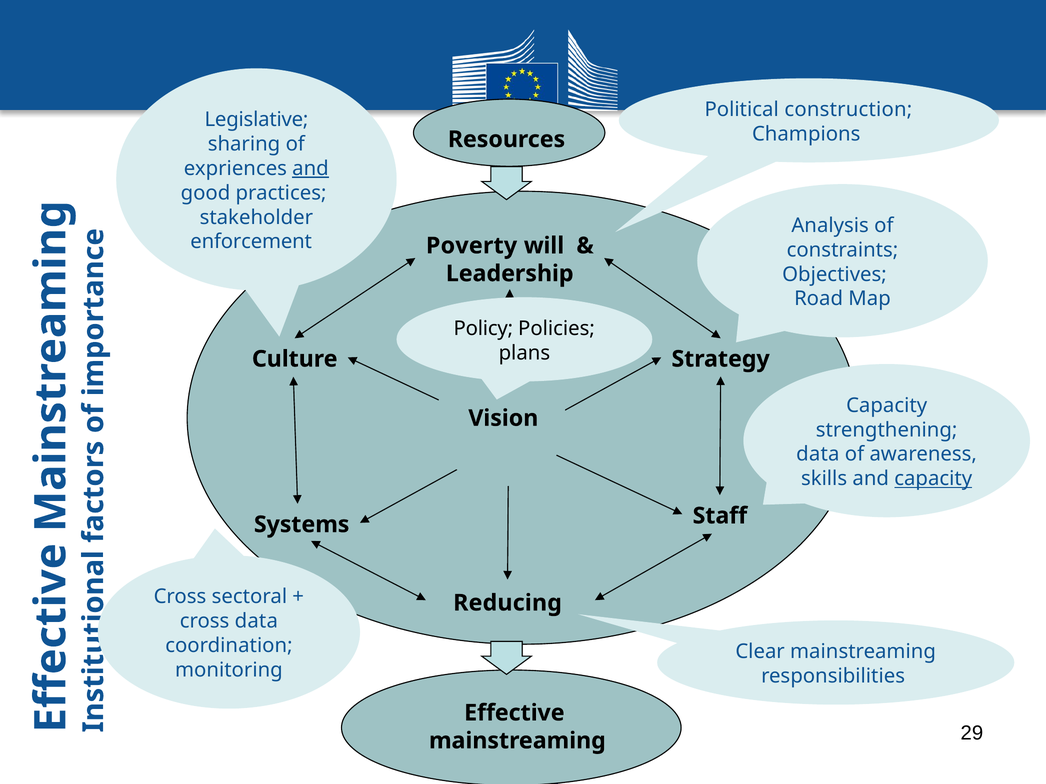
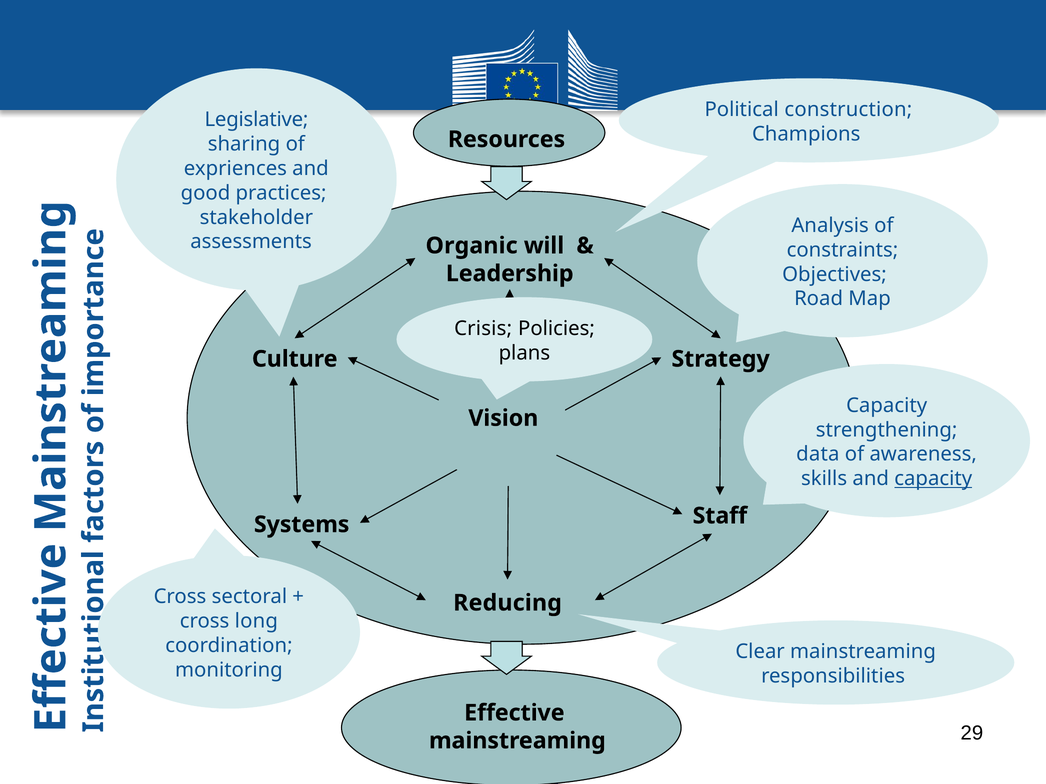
and underline: present -> none (310, 169)
enforcement: enforcement -> assessments (251, 242)
Poverty: Poverty -> Organic (472, 246)
Policy: Policy -> Crisis (483, 329)
cross data: data -> long (256, 622)
